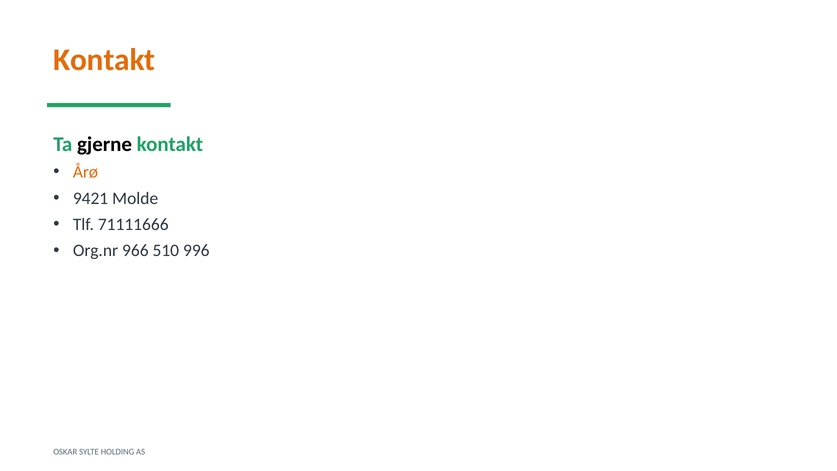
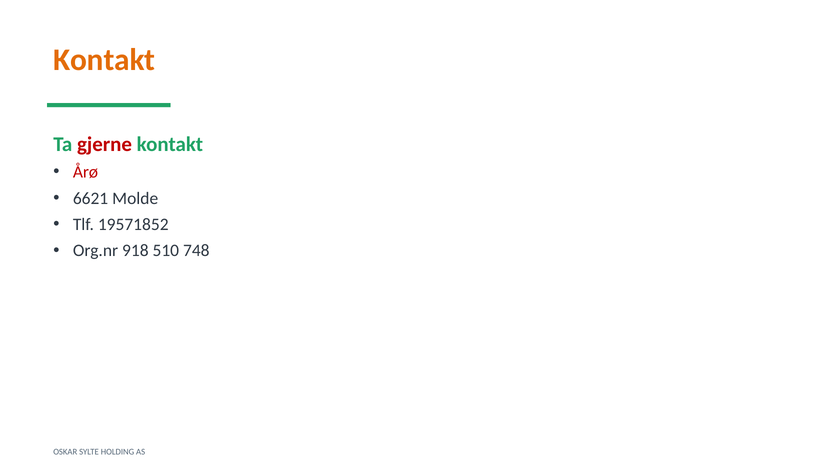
gjerne colour: black -> red (105, 144)
Årø colour: orange -> red (85, 172)
9421: 9421 -> 6621 (91, 198)
71111666: 71111666 -> 19571852 (133, 224)
966: 966 -> 918 (135, 251)
996: 996 -> 748 (196, 251)
